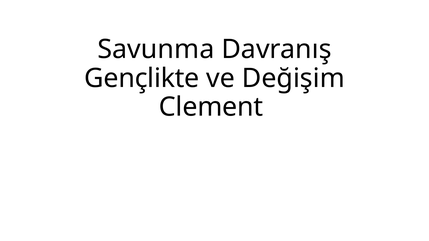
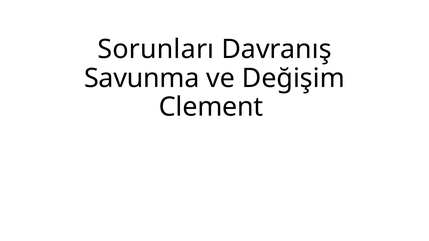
Savunma: Savunma -> Sorunları (156, 49)
Gençlikte: Gençlikte -> Savunma (142, 78)
